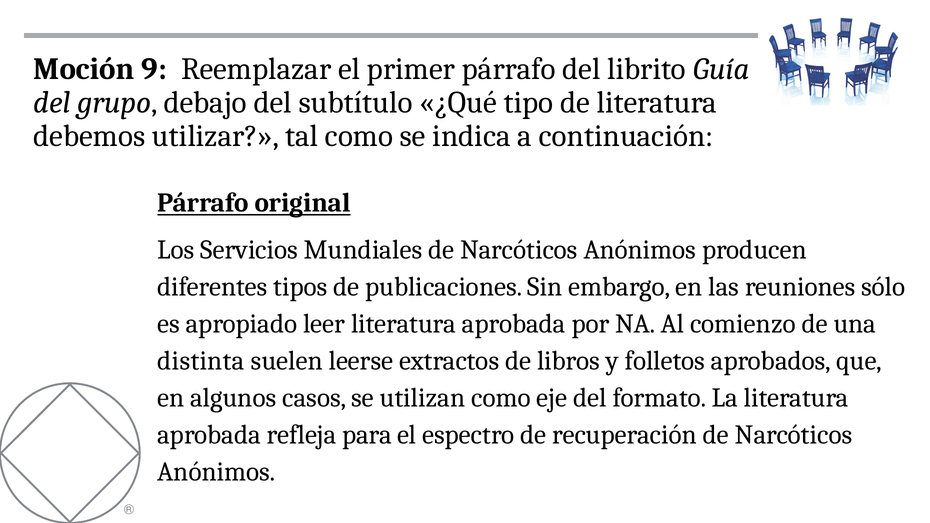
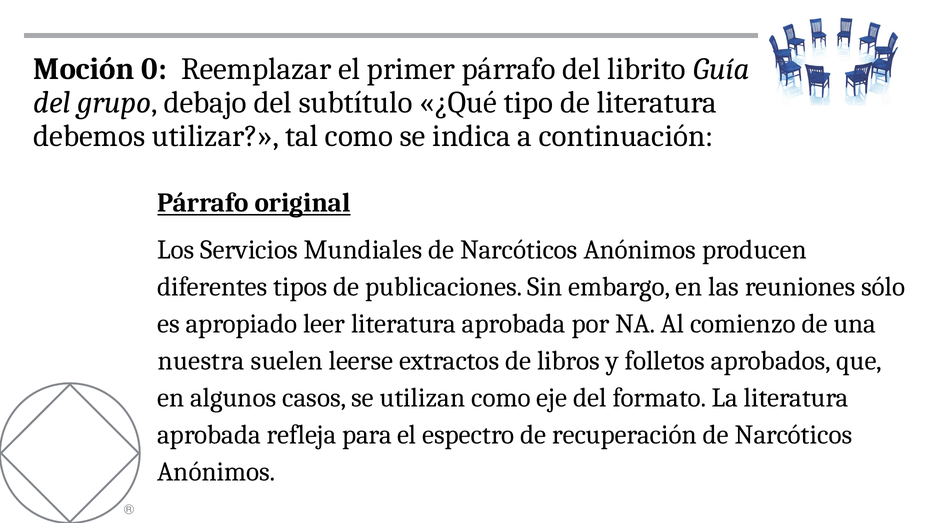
9: 9 -> 0 (154, 69)
distinta: distinta -> nuestra (201, 361)
